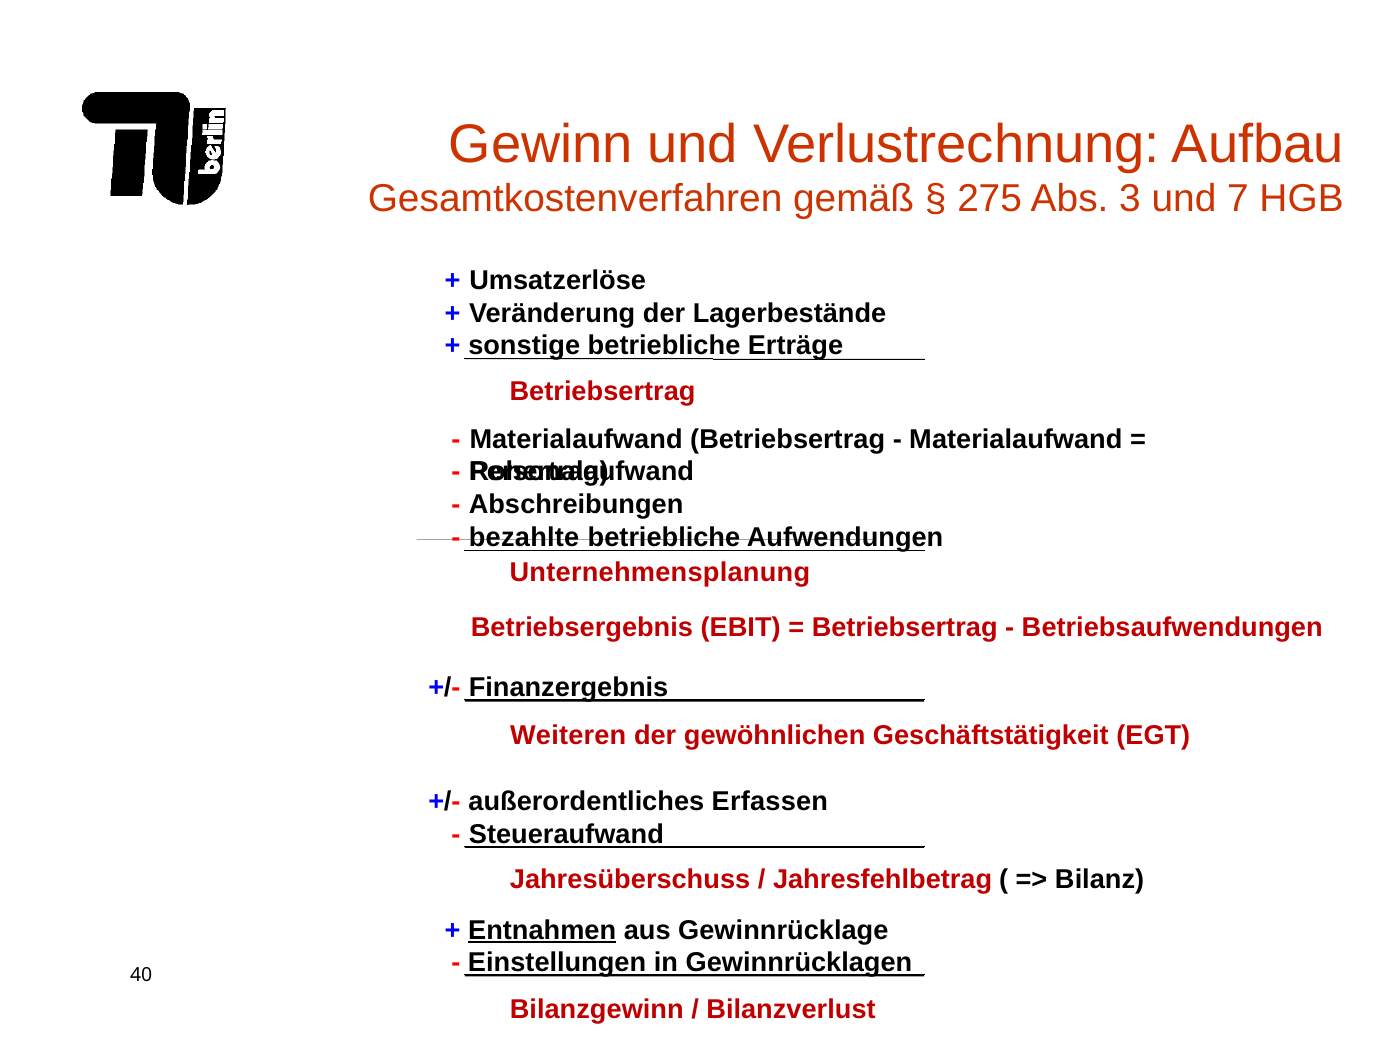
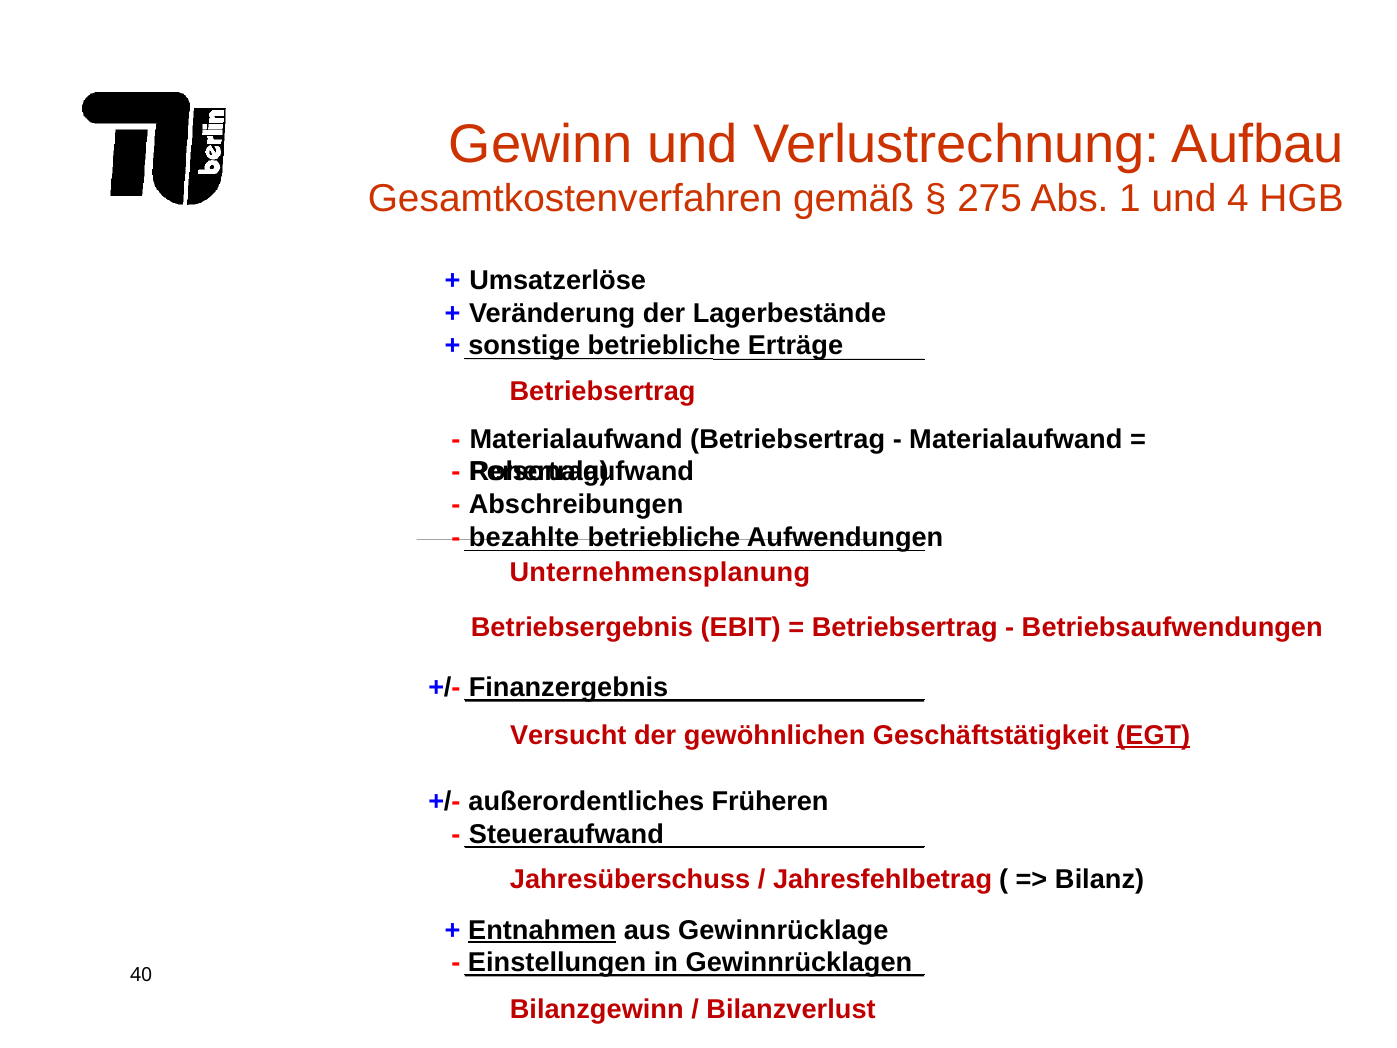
3: 3 -> 1 (1130, 199)
7: 7 -> 4 (1238, 199)
Weiteren: Weiteren -> Versucht (568, 735)
EGT underline: none -> present (1153, 735)
Erfassen: Erfassen -> Früheren (770, 801)
